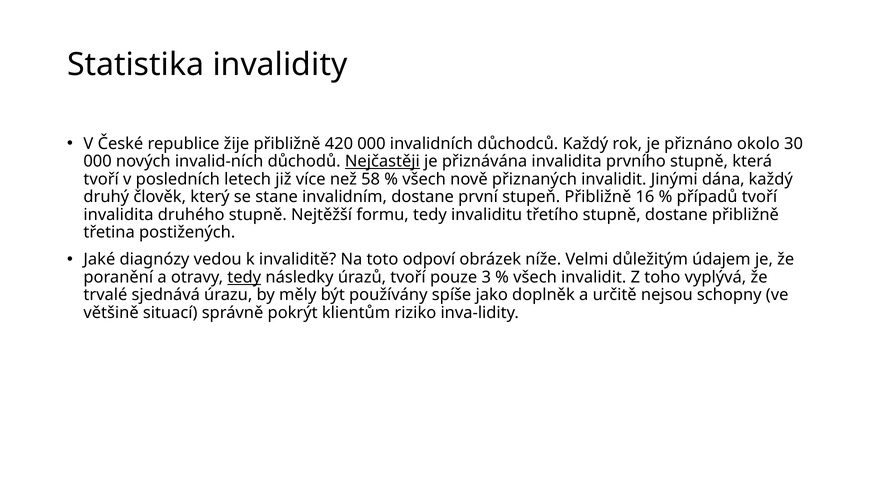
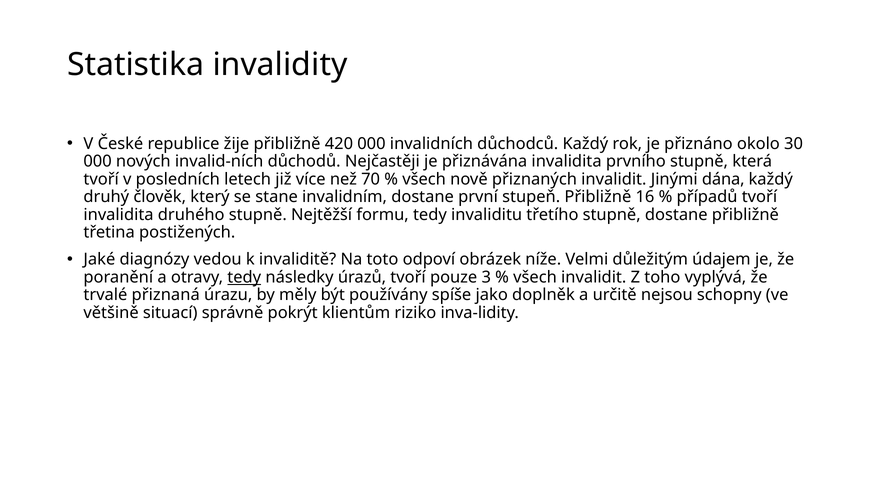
Nejčastěji underline: present -> none (382, 162)
58: 58 -> 70 (371, 179)
sjednává: sjednává -> přiznaná (166, 295)
